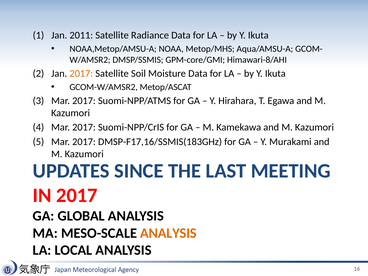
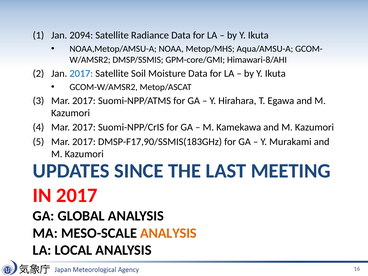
2011: 2011 -> 2094 (81, 35)
2017 colour: orange -> blue (81, 74)
DMSP-F17,16/SSMIS(183GHz: DMSP-F17,16/SSMIS(183GHz -> DMSP-F17,90/SSMIS(183GHz (160, 142)
